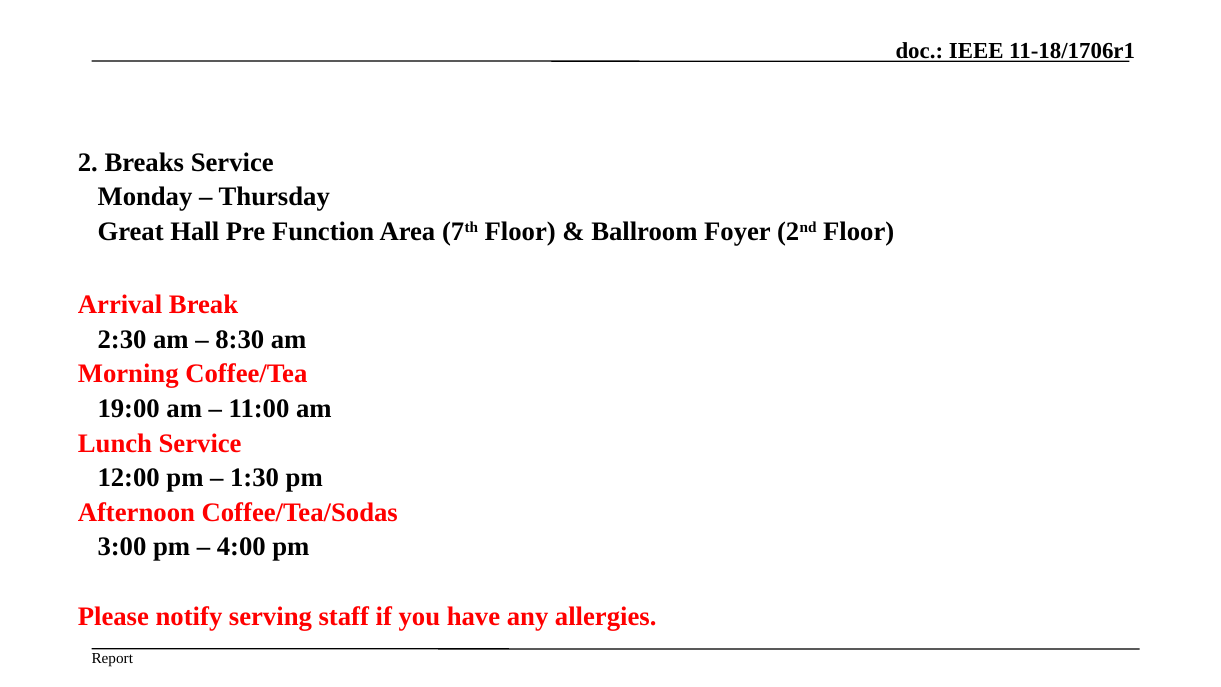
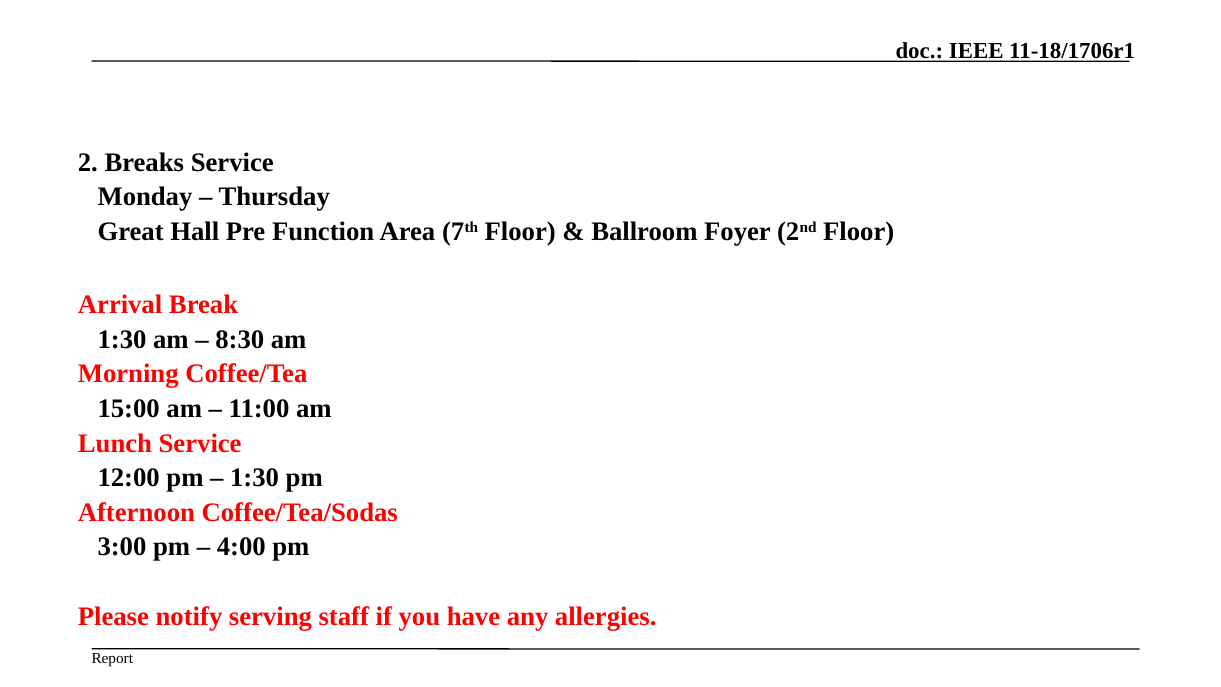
2:30: 2:30 -> 1:30 (122, 339)
19:00: 19:00 -> 15:00 (129, 409)
